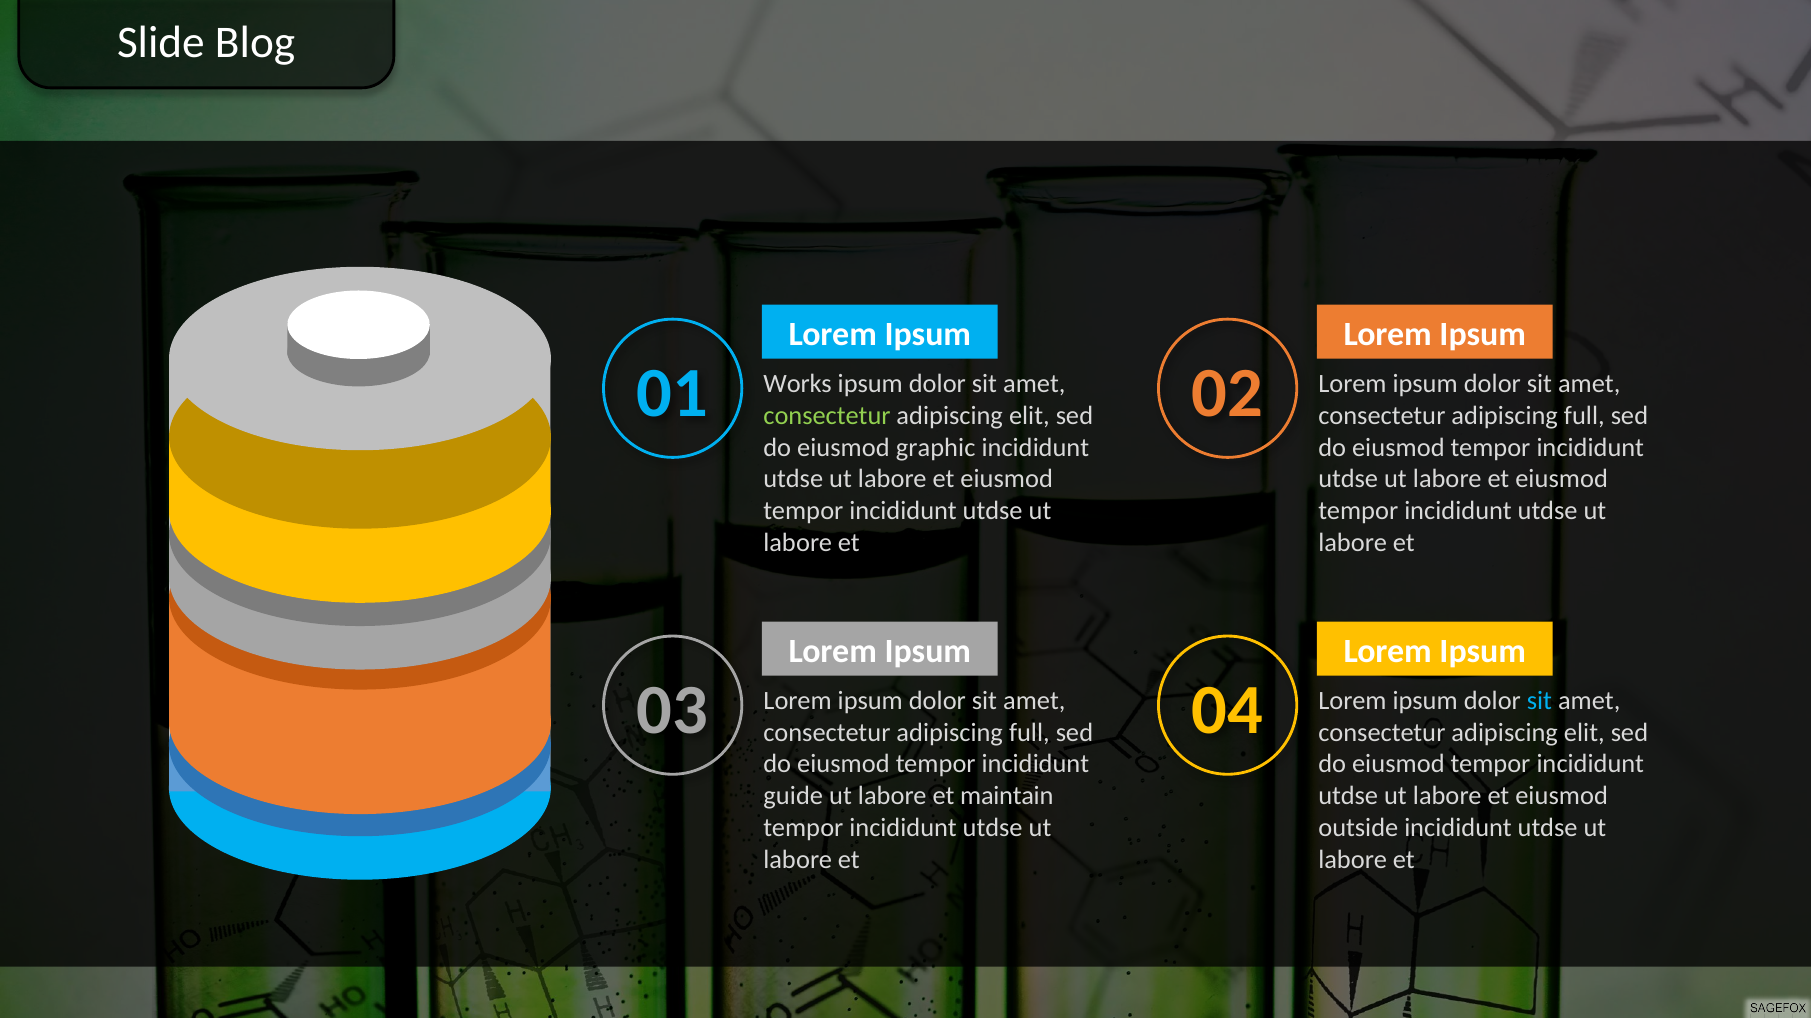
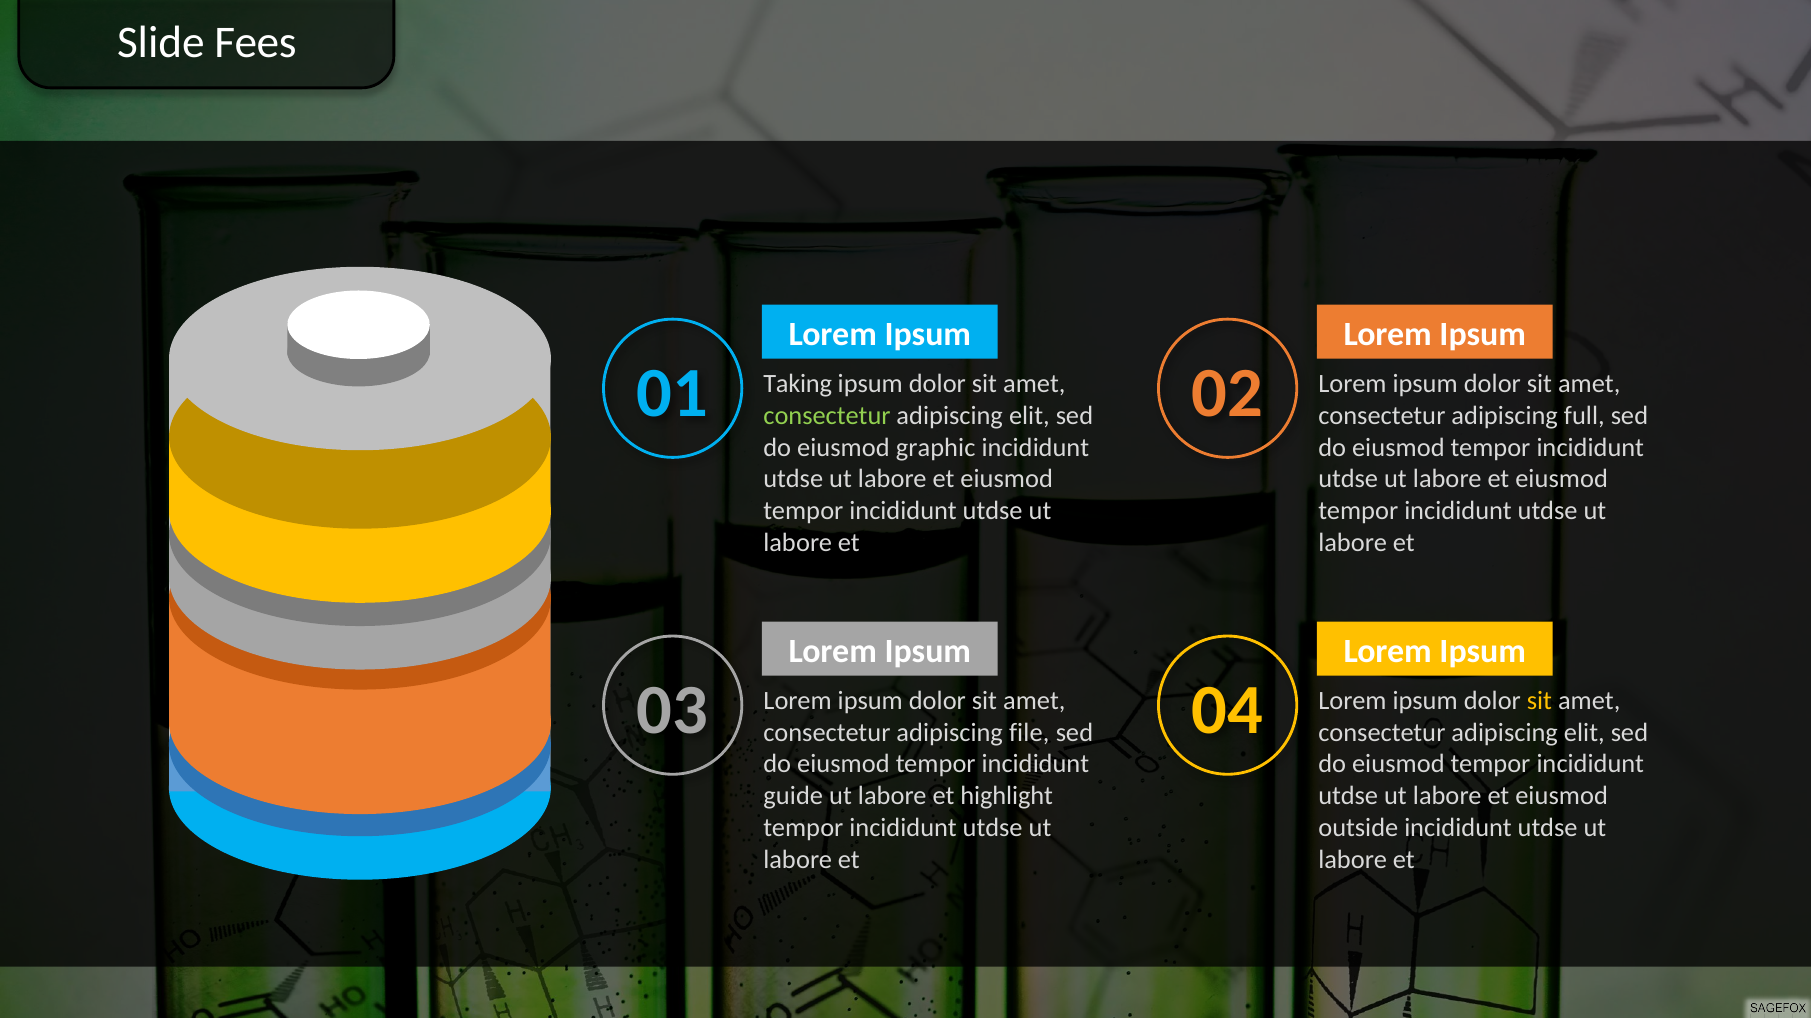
Blog: Blog -> Fees (255, 43)
Works: Works -> Taking (798, 384)
sit colour: light blue -> yellow (1539, 701)
full: full -> file (1029, 733)
maintain: maintain -> highlight (1007, 796)
